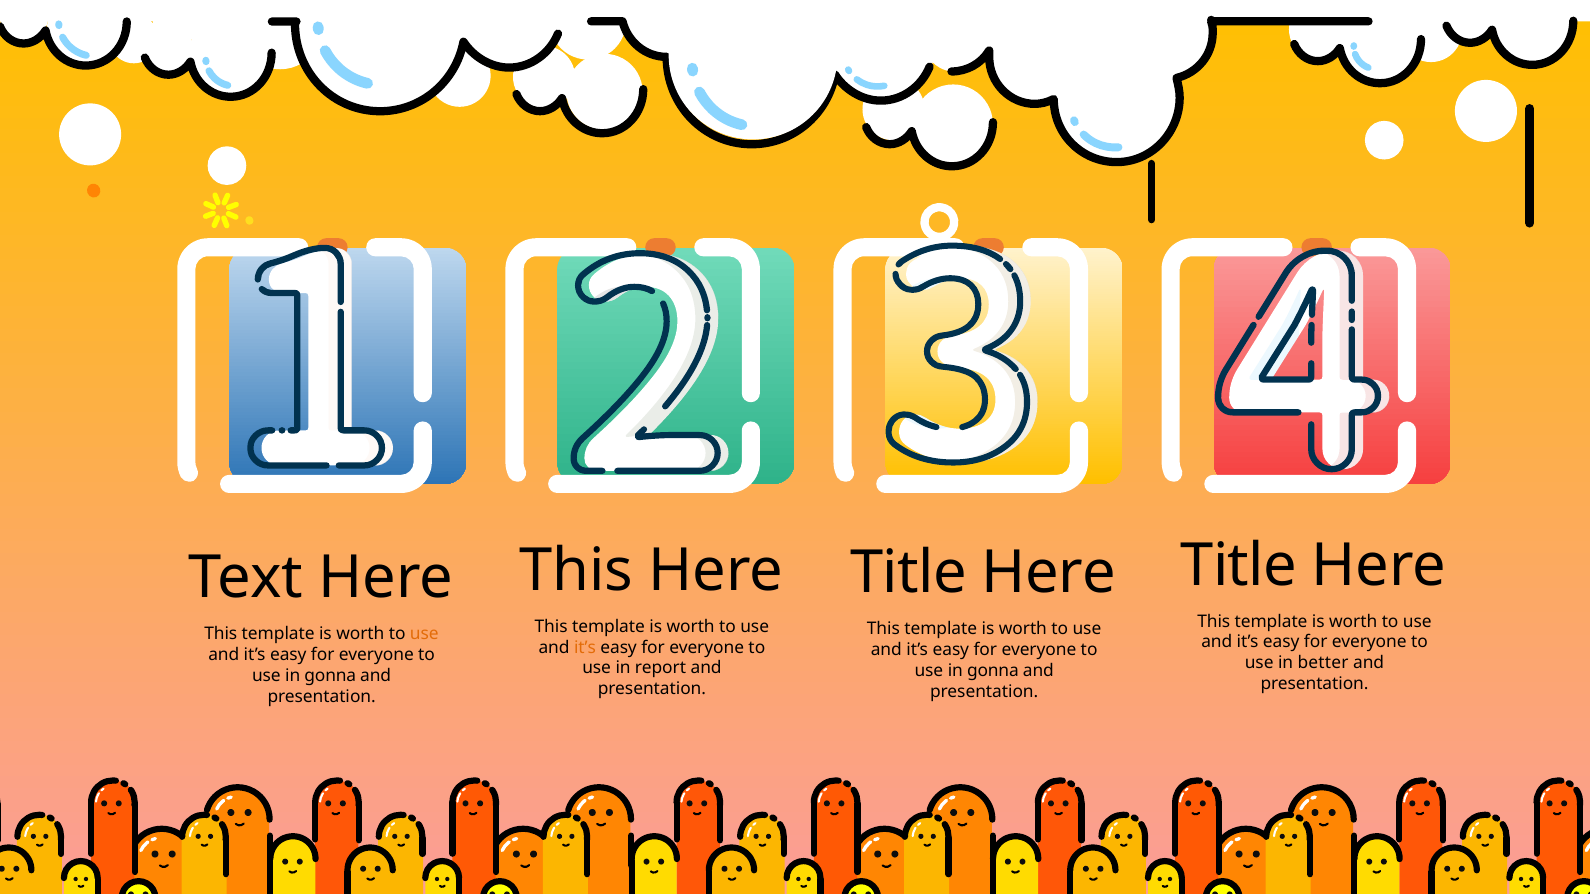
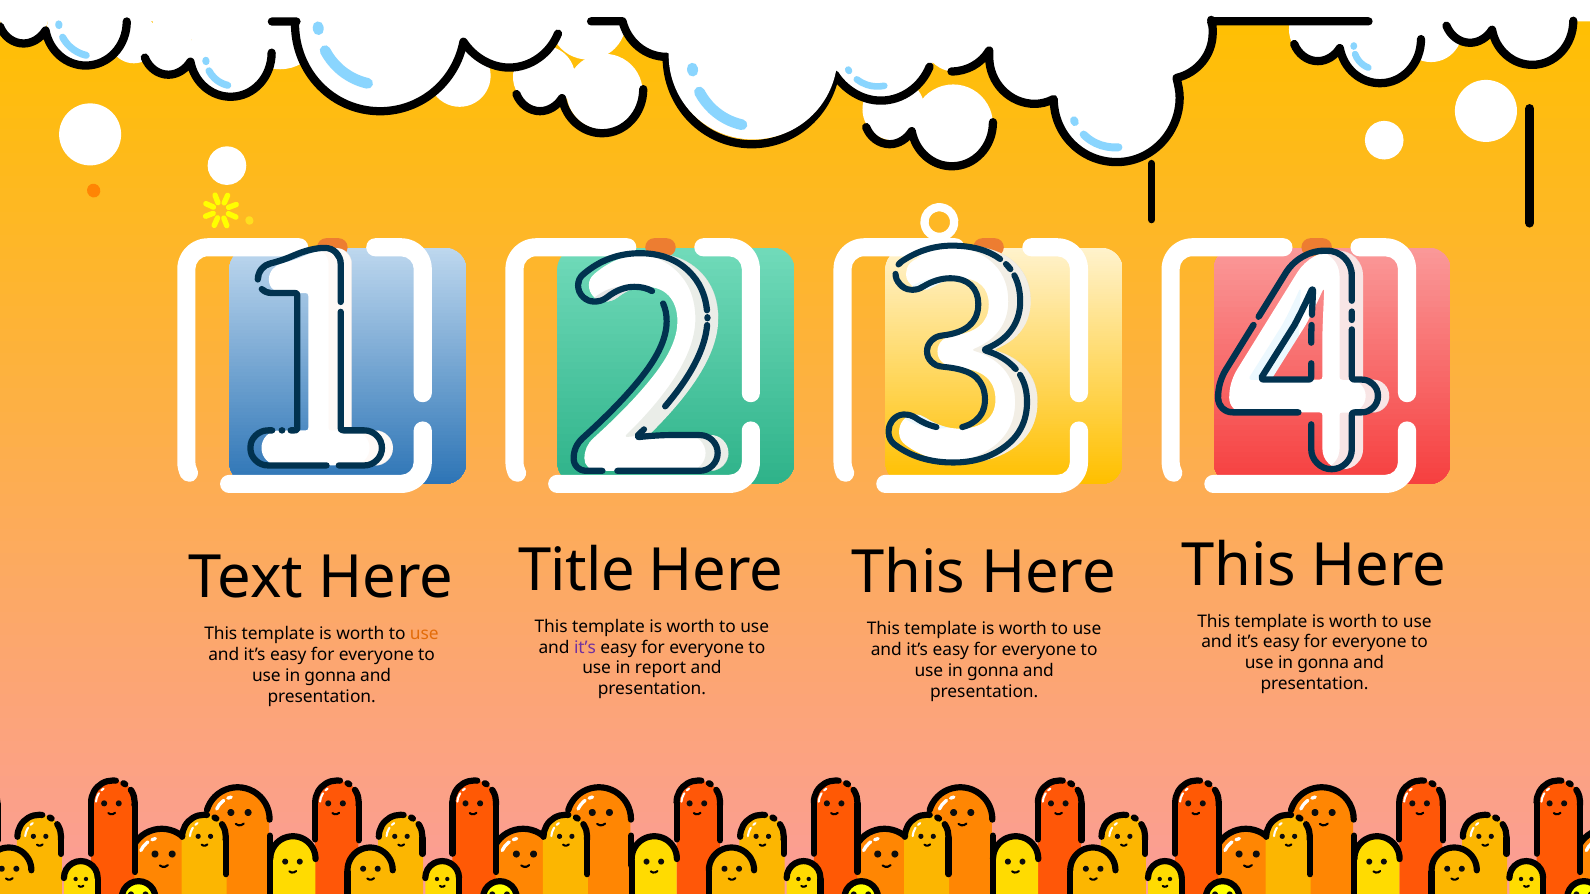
Title: Title -> This (1239, 566)
This: This -> Title (576, 571)
Title: Title -> This (908, 573)
it’s colour: orange -> purple (585, 648)
better: better -> gonna (1323, 663)
